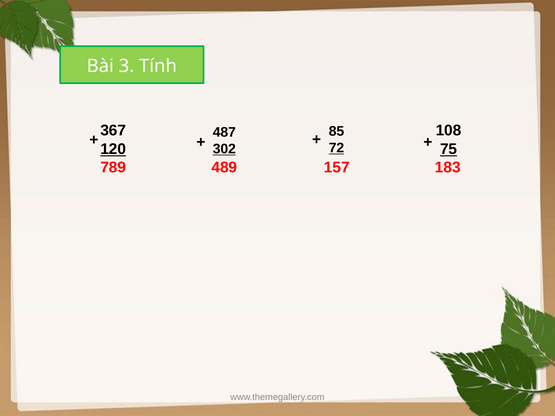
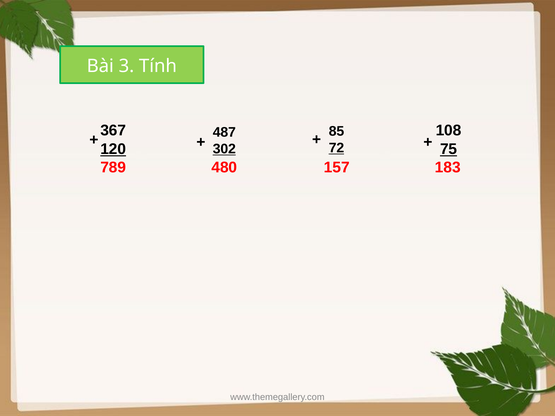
489: 489 -> 480 (224, 168)
